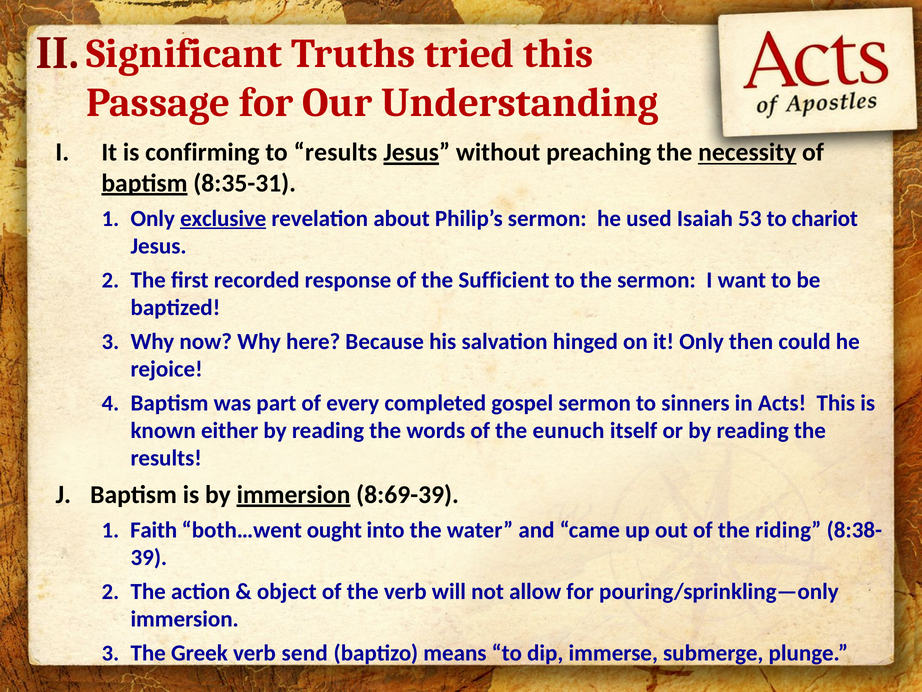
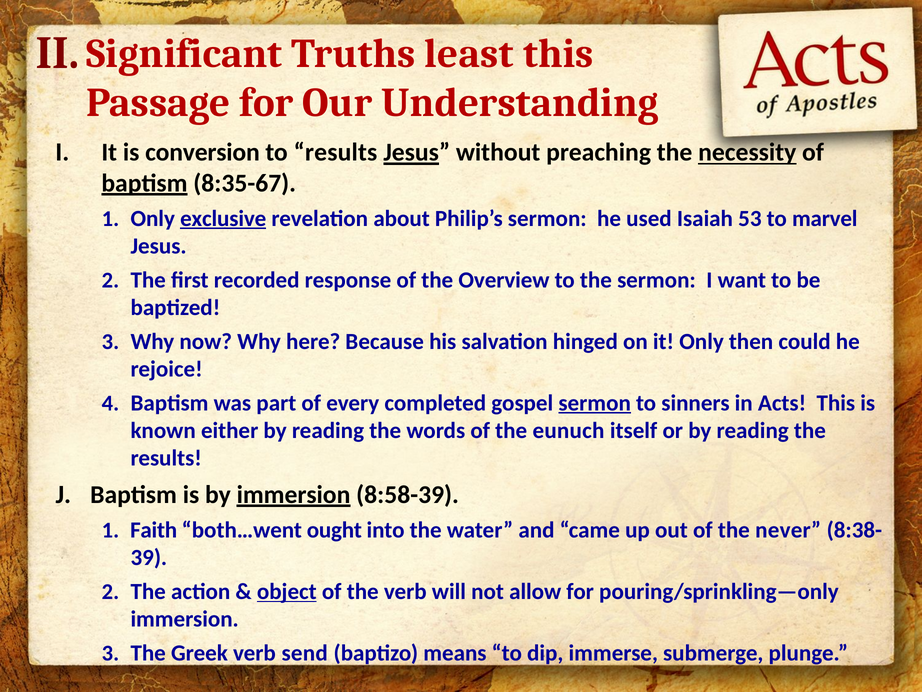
tried: tried -> least (469, 54)
confirming: confirming -> conversion (202, 152)
8:35-31: 8:35-31 -> 8:35-67 (245, 183)
chariot: chariot -> marvel (825, 218)
Sufficient: Sufficient -> Overview (504, 280)
sermon underline: none -> present (595, 403)
8:69-39: 8:69-39 -> 8:58-39 (408, 495)
riding: riding -> never (788, 530)
object underline: none -> present (287, 591)
